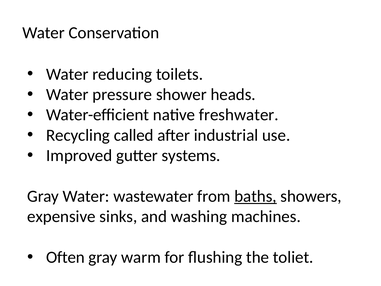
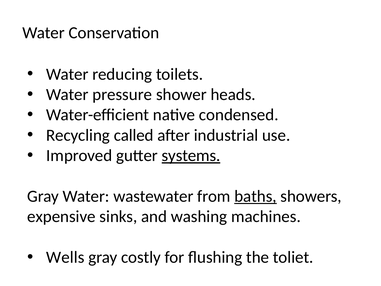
freshwater: freshwater -> condensed (239, 115)
systems underline: none -> present (191, 155)
Often: Often -> Wells (65, 257)
warm: warm -> costly (141, 257)
